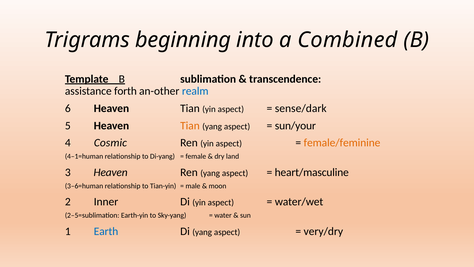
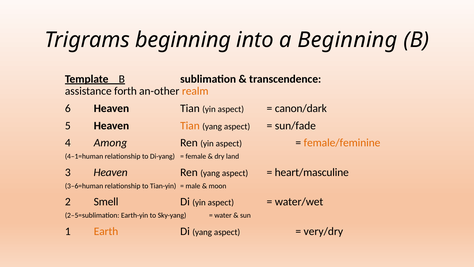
a Combined: Combined -> Beginning (347, 40)
realm colour: blue -> orange (195, 91)
sense/dark: sense/dark -> canon/dark (301, 108)
sun/your: sun/your -> sun/fade (295, 125)
Cosmic: Cosmic -> Among (110, 143)
Inner: Inner -> Smell (106, 202)
Earth colour: blue -> orange (106, 231)
